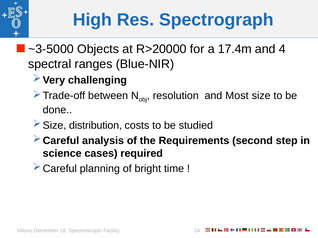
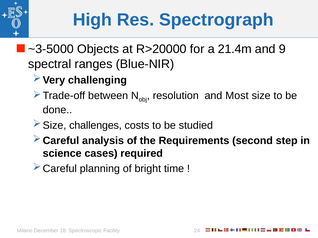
17.4m: 17.4m -> 21.4m (235, 49)
4: 4 -> 9 (282, 49)
distribution: distribution -> challenges (95, 126)
